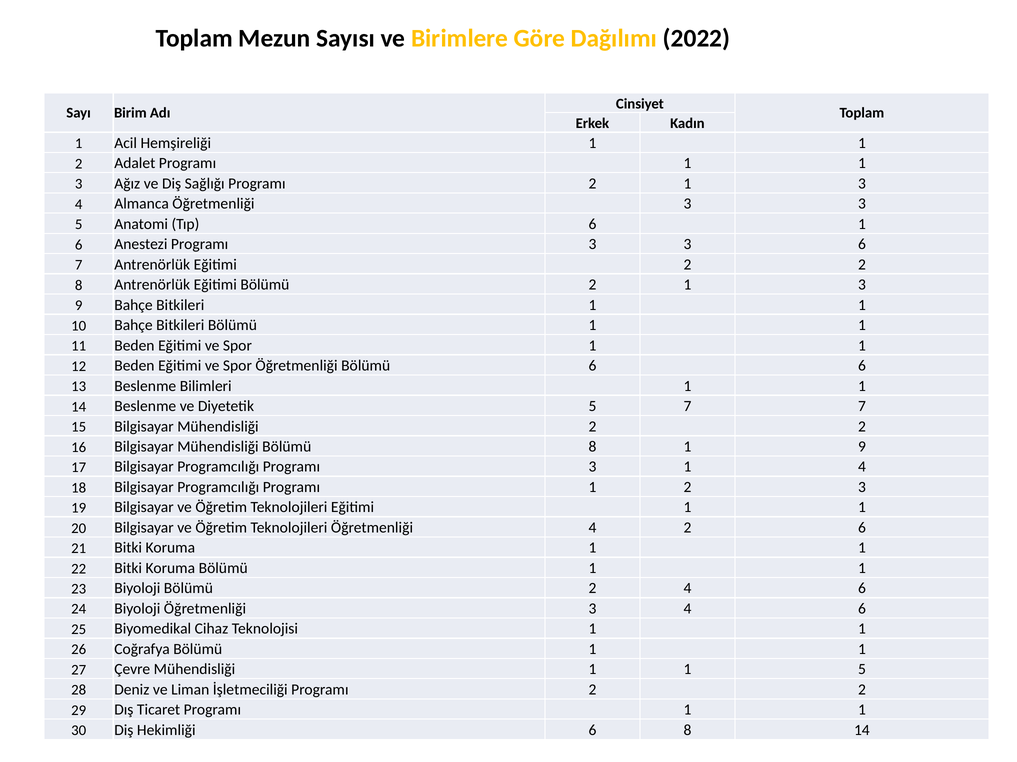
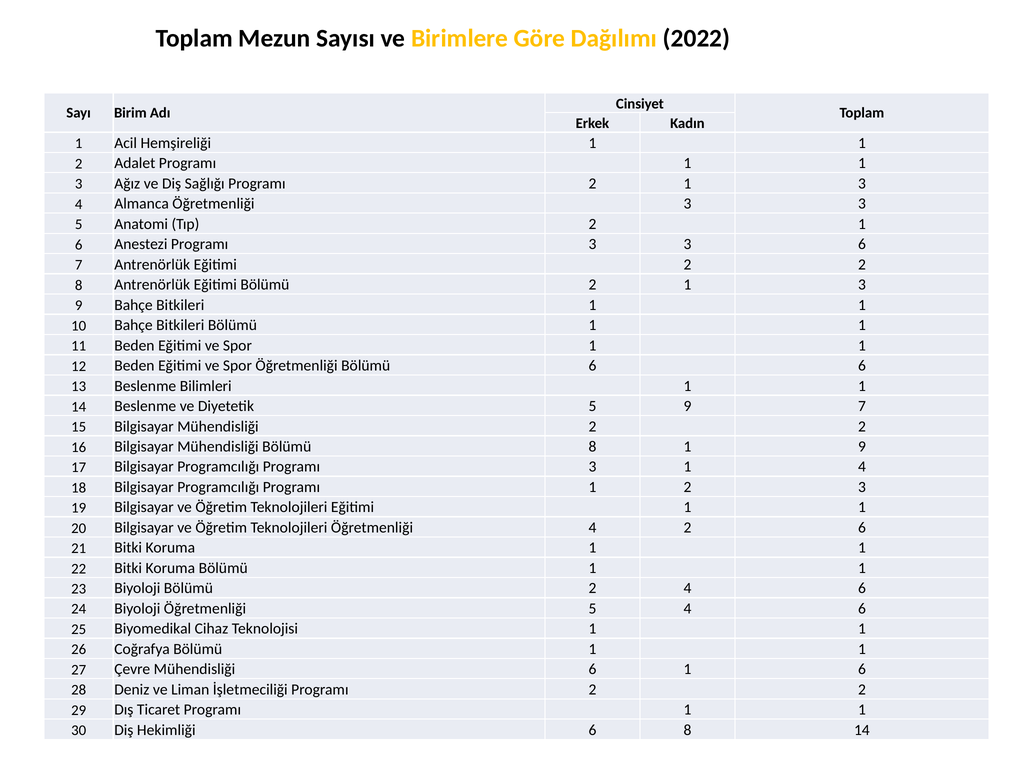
Tıp 6: 6 -> 2 (592, 224)
5 7: 7 -> 9 (687, 407)
Biyoloji Öğretmenliği 3: 3 -> 5 (592, 609)
Mühendisliği 1: 1 -> 6 (592, 670)
5: 5 -> 6 (862, 670)
